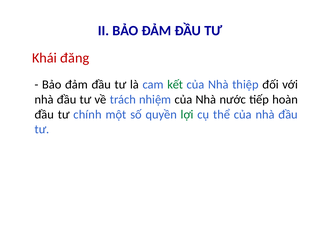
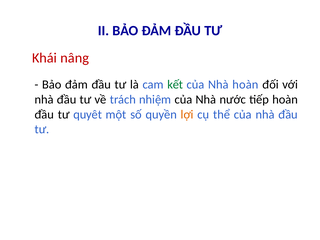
đăng: đăng -> nâng (75, 58)
Nhà thiệp: thiệp -> hoàn (245, 85)
chính: chính -> quyêt (88, 114)
lợi colour: green -> orange (187, 114)
